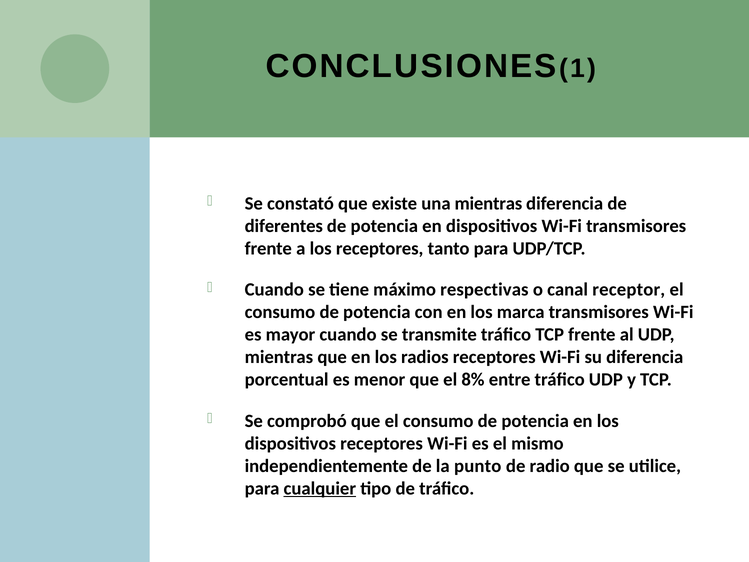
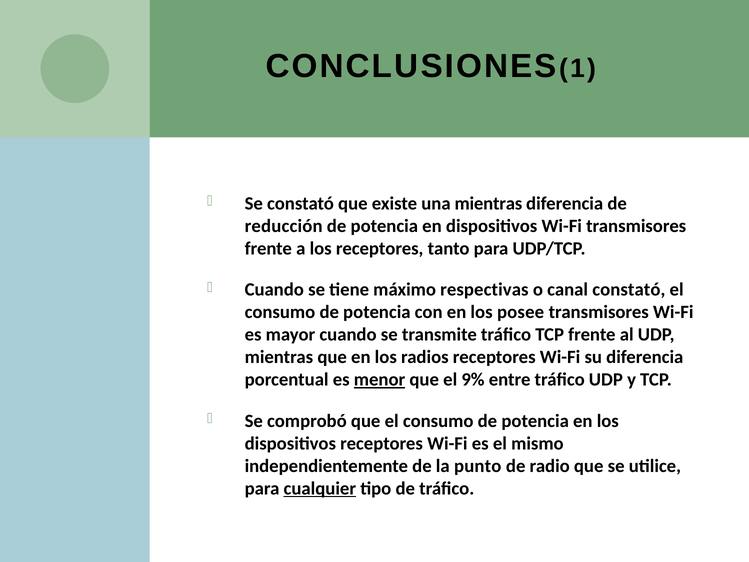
diferentes: diferentes -> reducción (284, 226)
canal receptor: receptor -> constató (629, 290)
marca: marca -> posee (521, 312)
menor underline: none -> present (380, 380)
8%: 8% -> 9% (473, 380)
